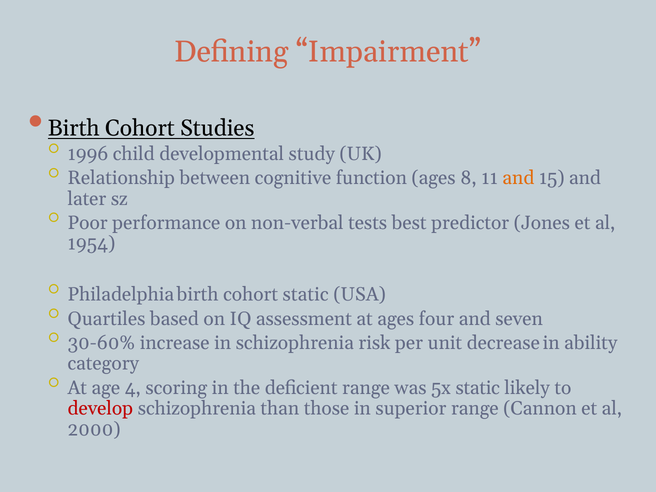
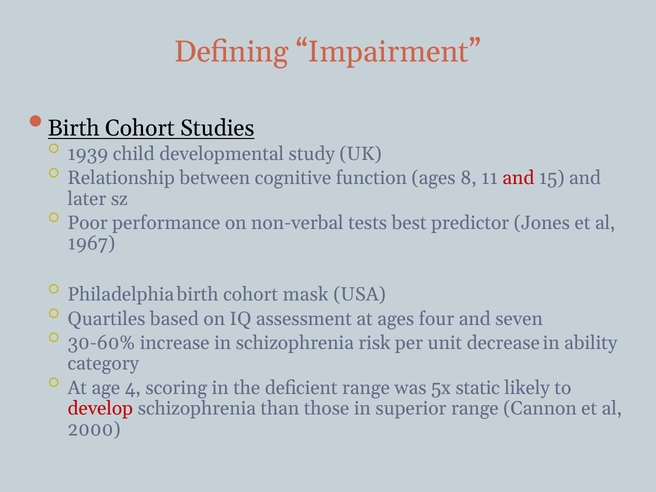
1996: 1996 -> 1939 (88, 154)
and colour: orange -> red (518, 178)
1954: 1954 -> 1967 (91, 244)
cohort static: static -> mask (306, 294)
